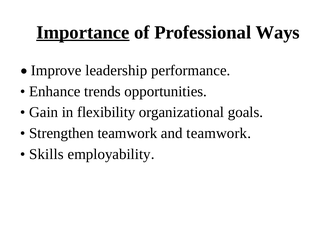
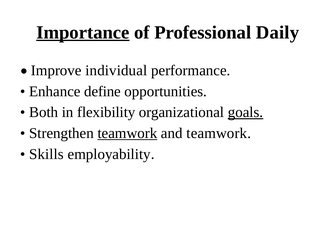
Ways: Ways -> Daily (278, 32)
leadership: leadership -> individual (116, 70)
trends: trends -> define (103, 91)
Gain: Gain -> Both (44, 112)
goals underline: none -> present (245, 112)
teamwork underline: none -> present (127, 133)
